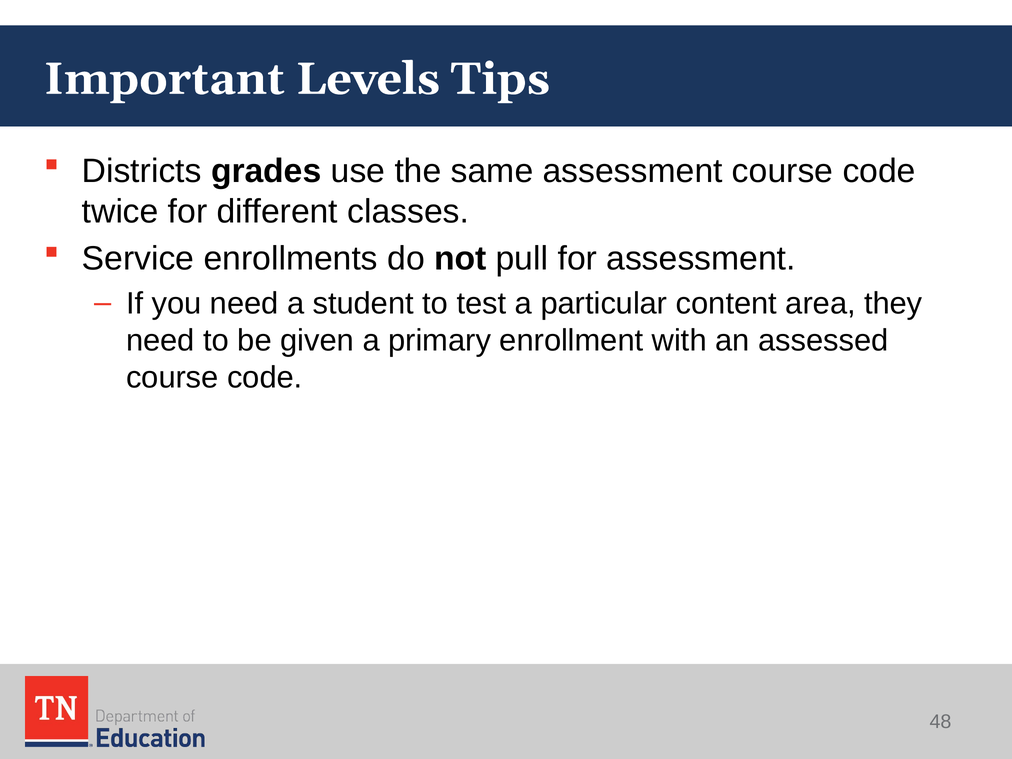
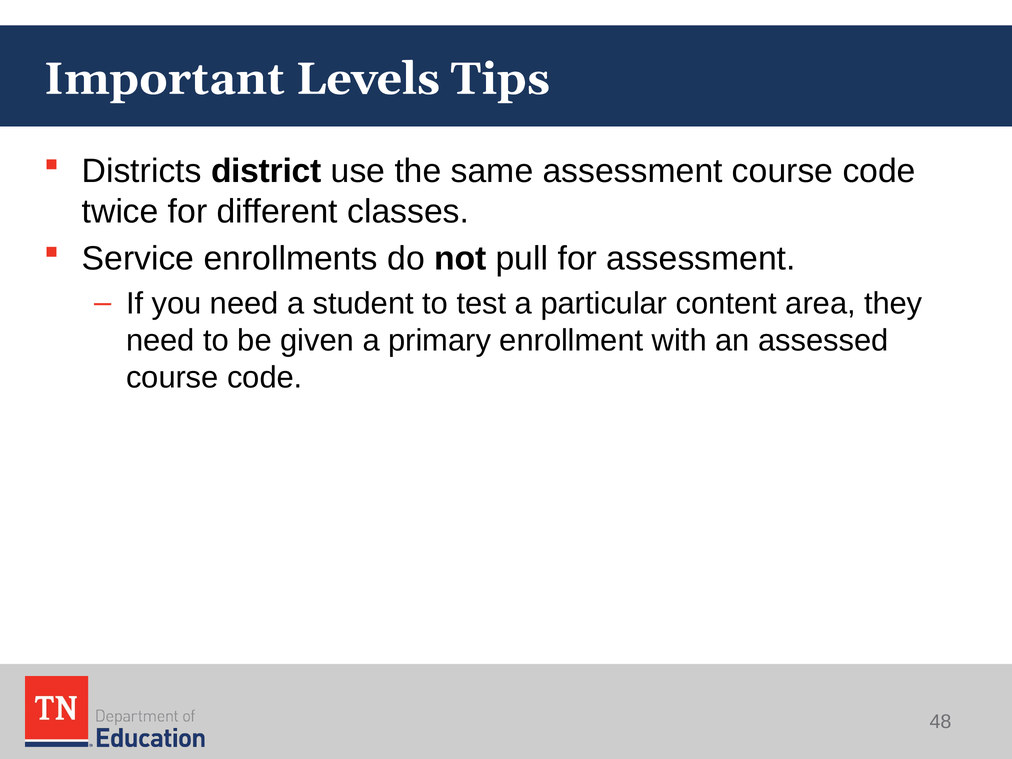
grades: grades -> district (266, 171)
